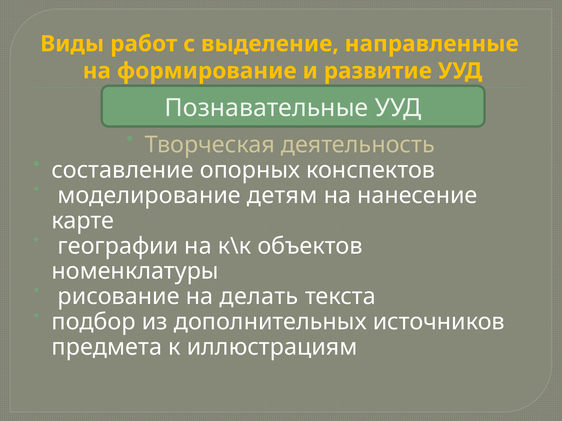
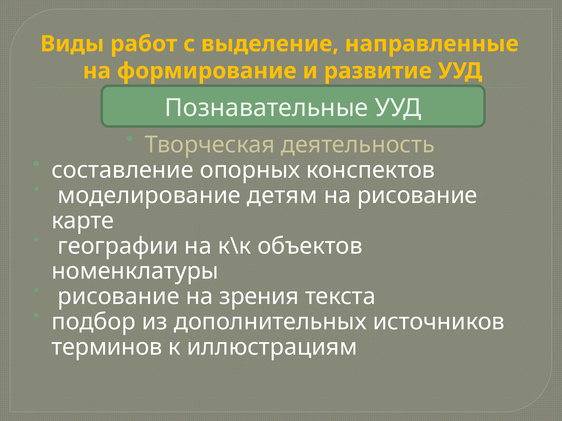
на нанесение: нанесение -> рисование (417, 196)
делать: делать -> зрения (259, 297)
предмета: предмета -> терминов (107, 347)
